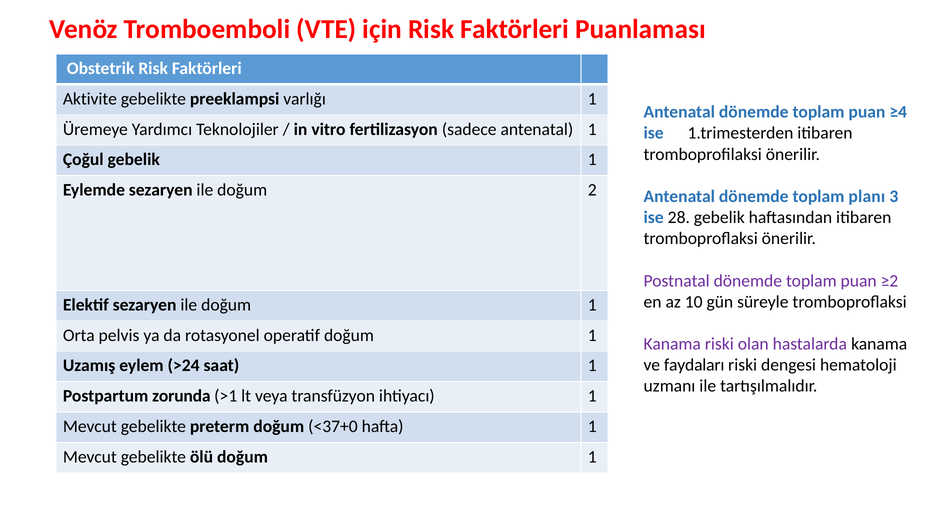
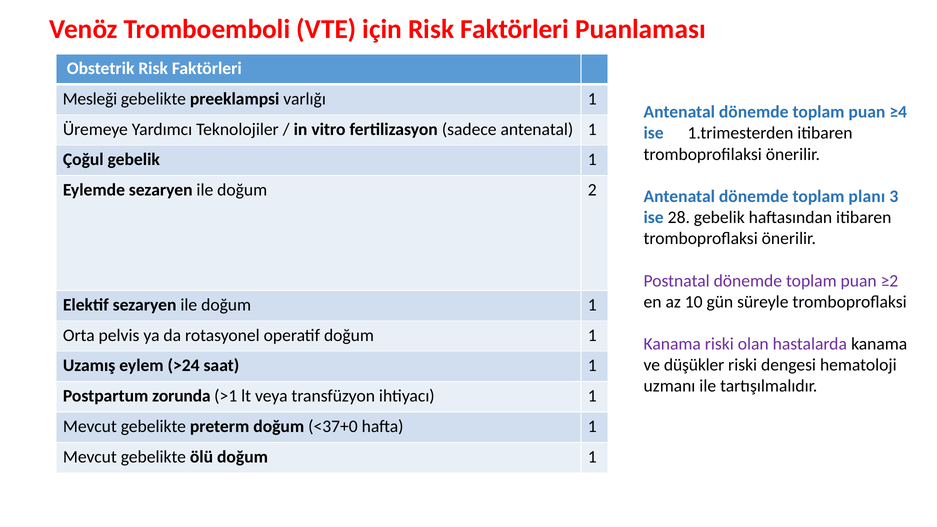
Aktivite: Aktivite -> Mesleği (90, 99)
faydaları: faydaları -> düşükler (694, 365)
